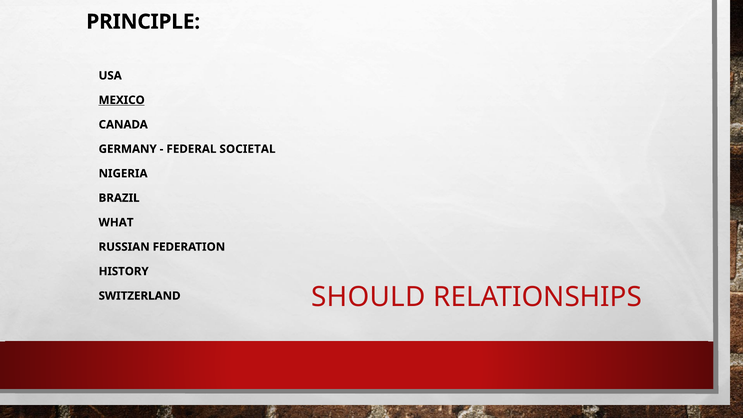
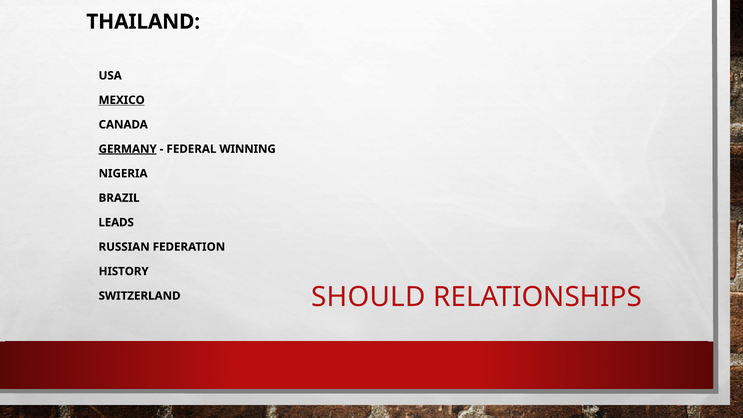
PRINCIPLE: PRINCIPLE -> THAILAND (143, 22)
GERMANY underline: none -> present (128, 149)
SOCIETAL: SOCIETAL -> WINNING (248, 149)
WHAT: WHAT -> LEADS (116, 222)
